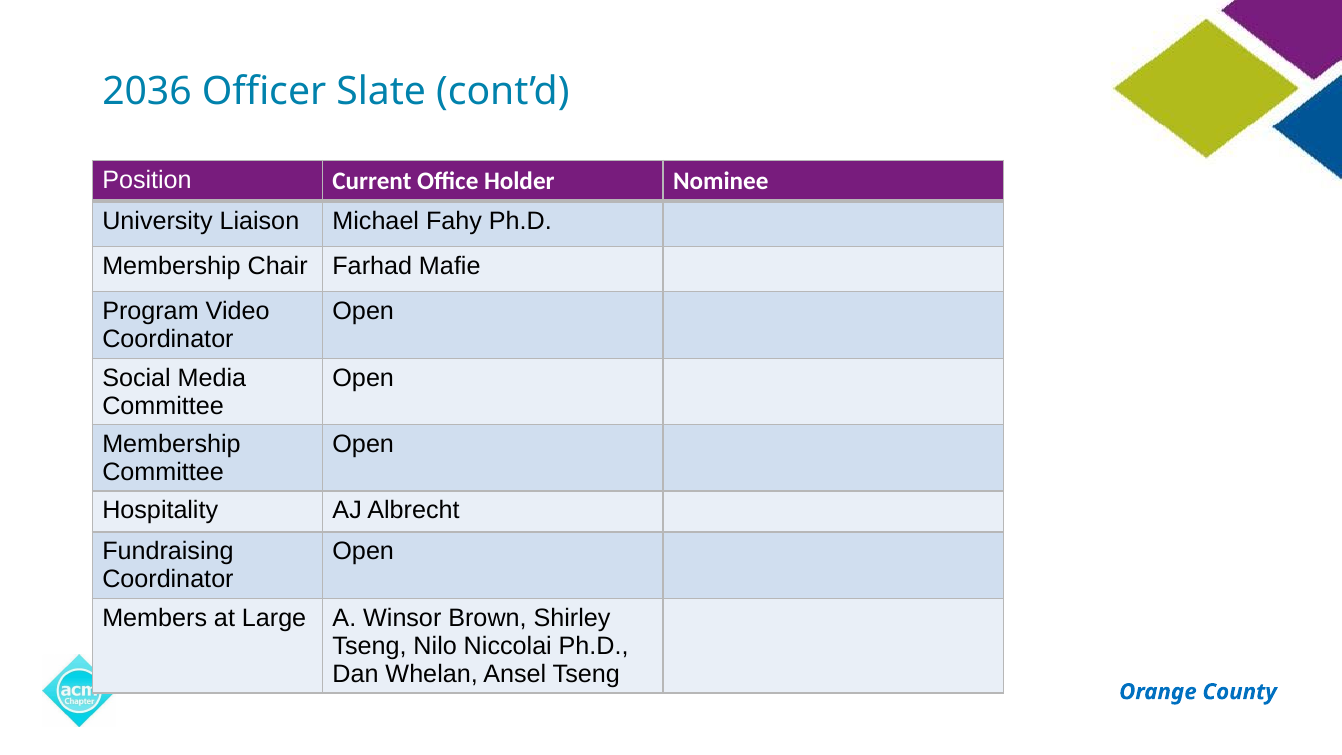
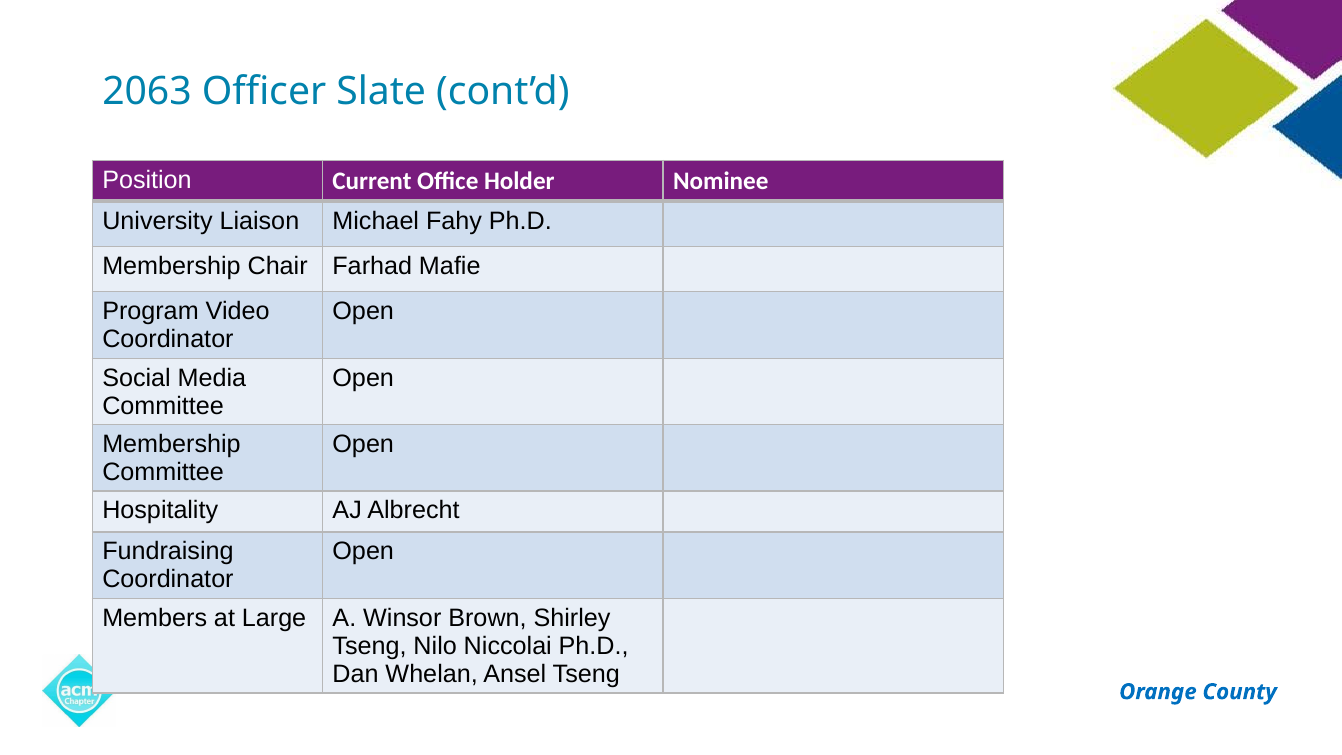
2036: 2036 -> 2063 (147, 91)
